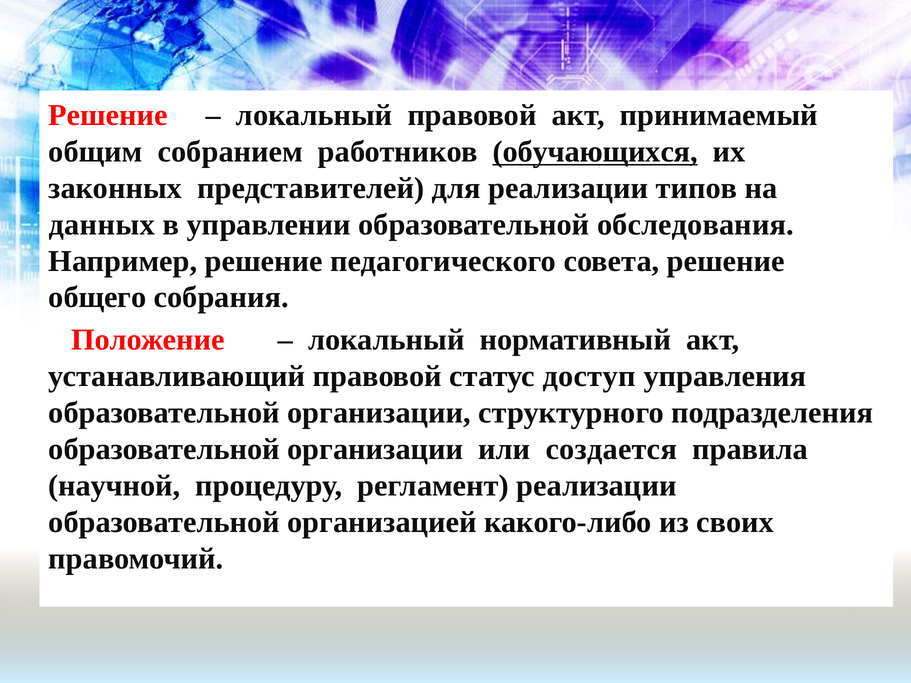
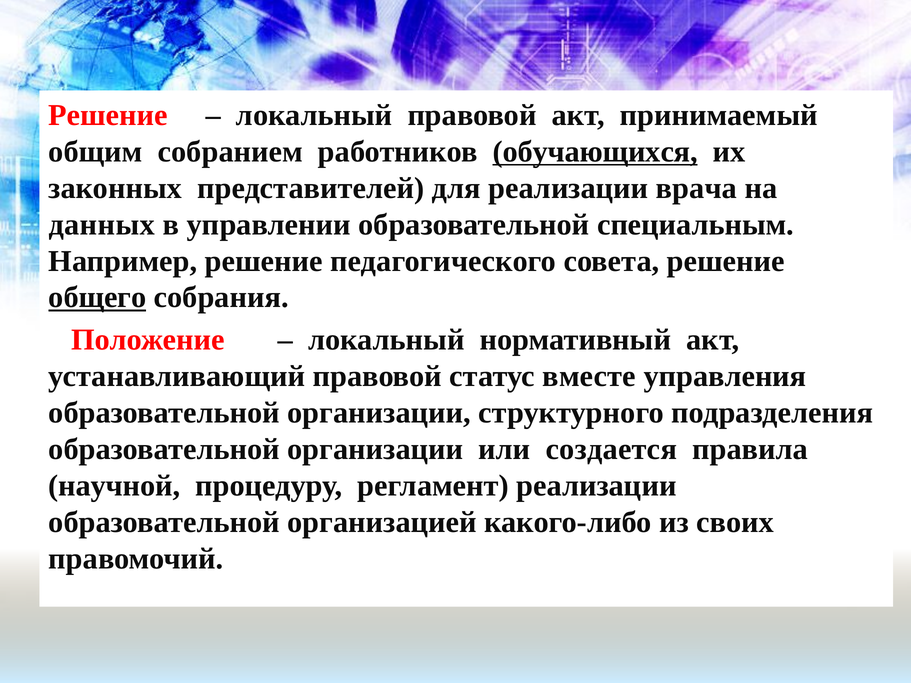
типов: типов -> врача (696, 188)
обследования: обследования -> специальным (696, 225)
общего underline: none -> present (97, 298)
доступ: доступ -> вместе (589, 377)
